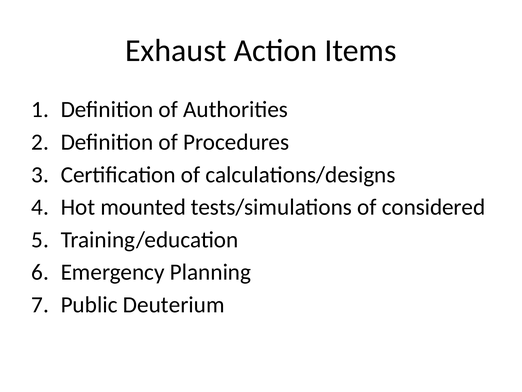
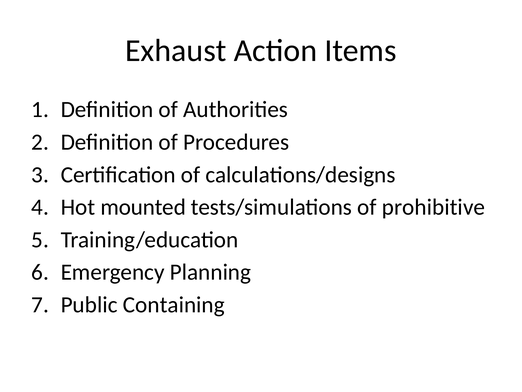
considered: considered -> prohibitive (433, 207)
Deuterium: Deuterium -> Containing (174, 304)
